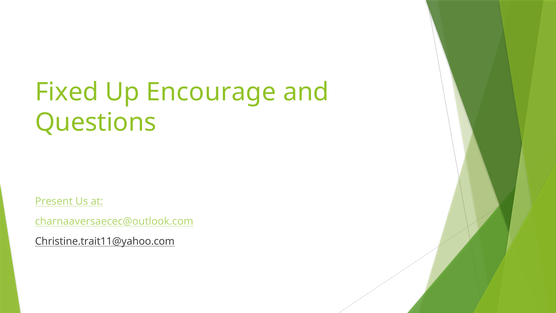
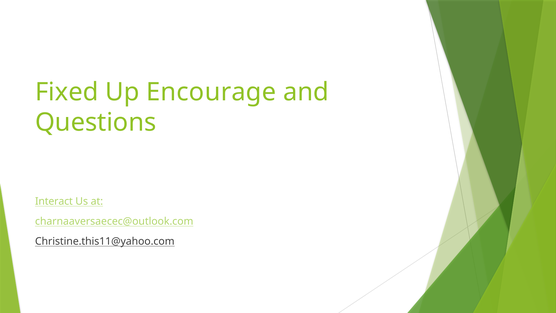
Present: Present -> Interact (54, 201)
Christine.trait11@yahoo.com: Christine.trait11@yahoo.com -> Christine.this11@yahoo.com (105, 241)
